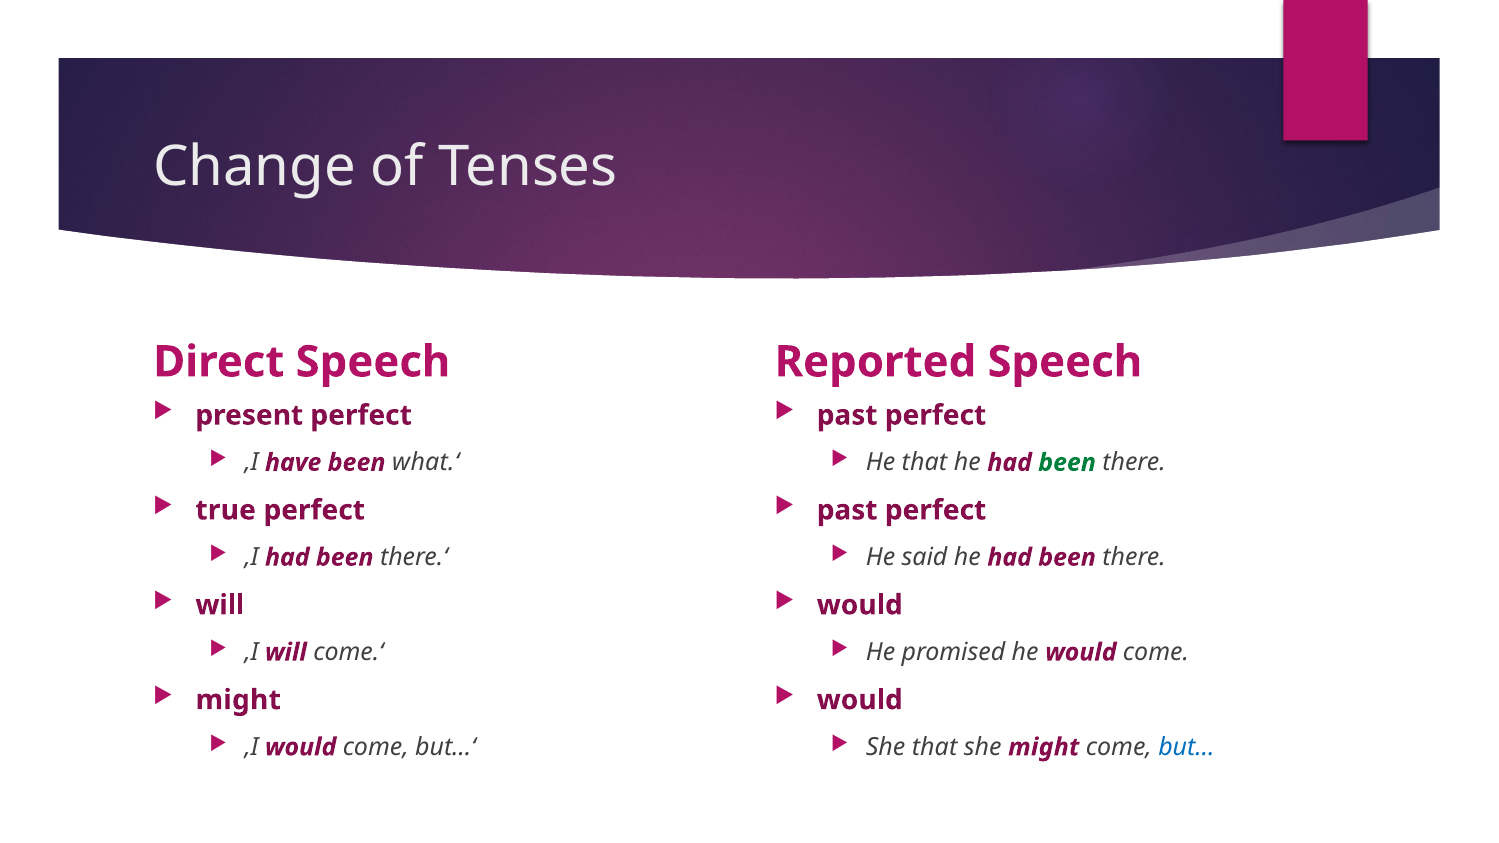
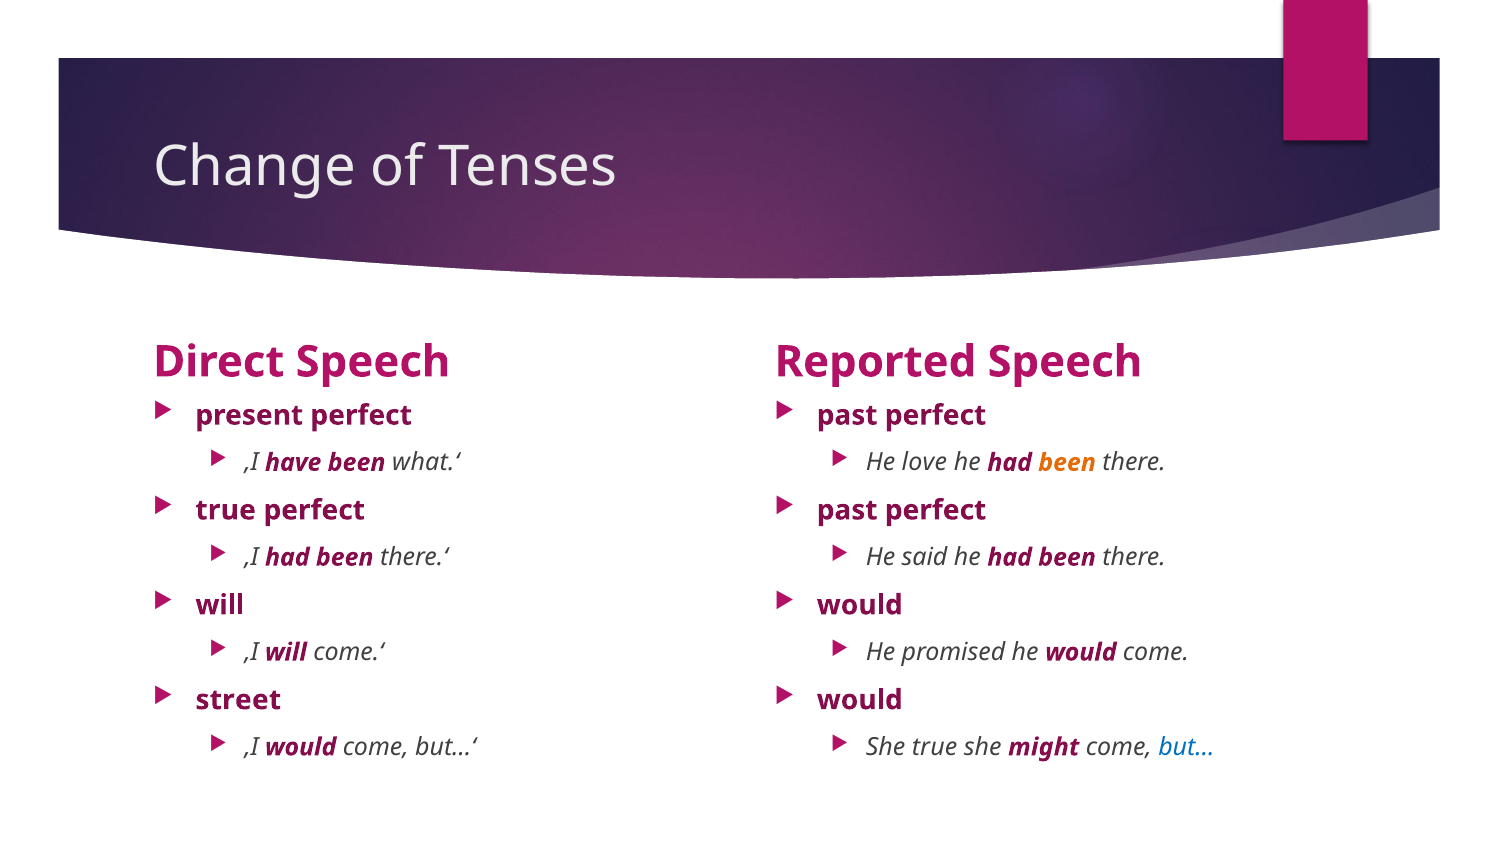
He that: that -> love (924, 463)
been colour: green -> orange (1067, 463)
might: might -> street (238, 700)
She that: that -> true (935, 747)
